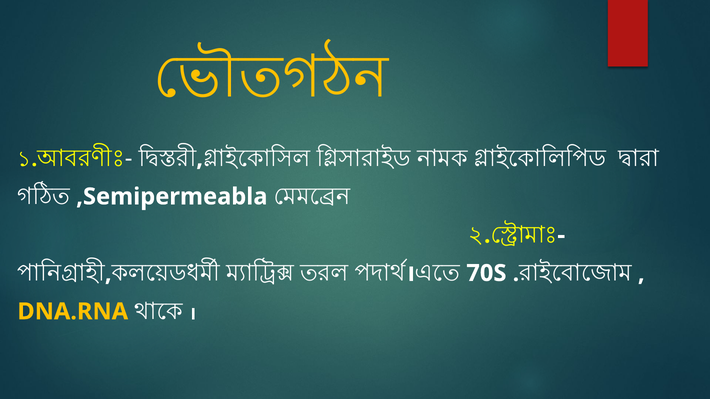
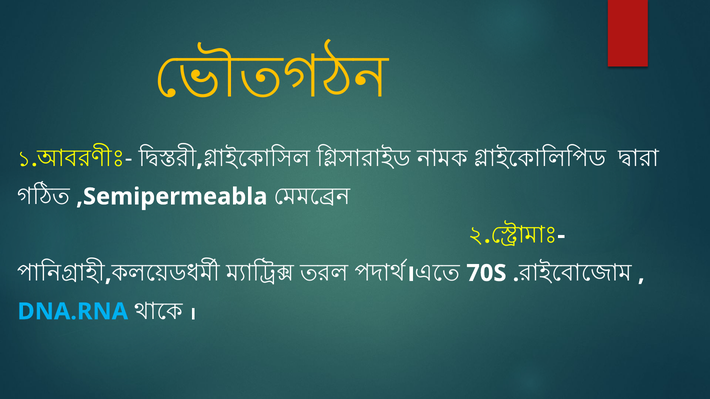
DNA.RNA colour: yellow -> light blue (73, 312)
